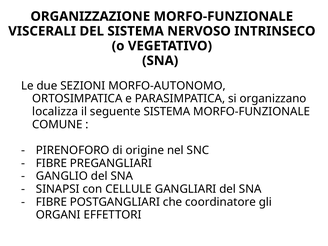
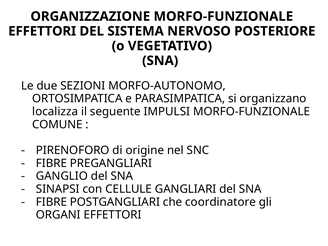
VISCERALI: VISCERALI -> EFFETTORI (42, 31)
INTRINSECO: INTRINSECO -> POSTERIORE (275, 31)
seguente SISTEMA: SISTEMA -> IMPULSI (167, 112)
